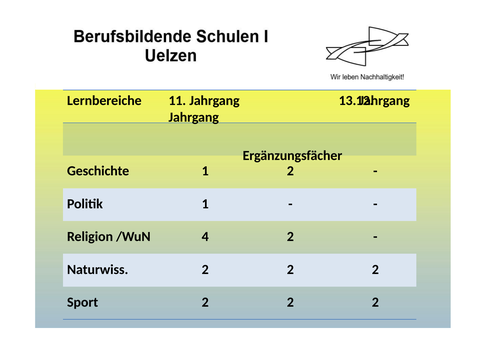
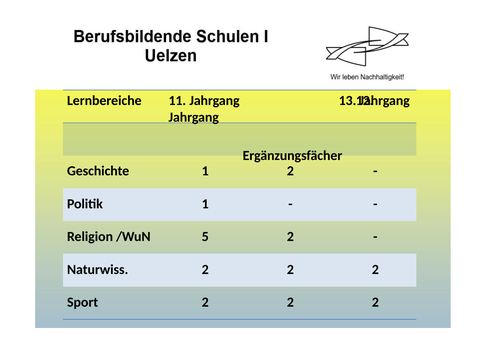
4: 4 -> 5 (205, 237)
